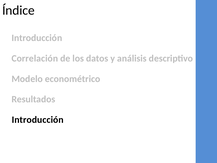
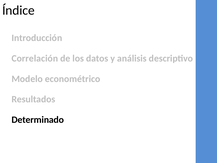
Introducción: Introducción -> Determinado (38, 120)
